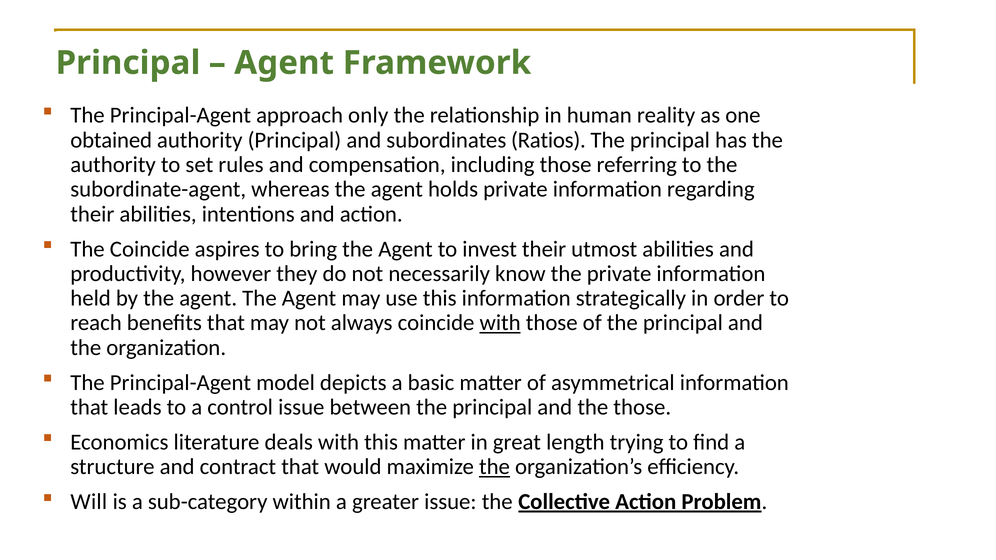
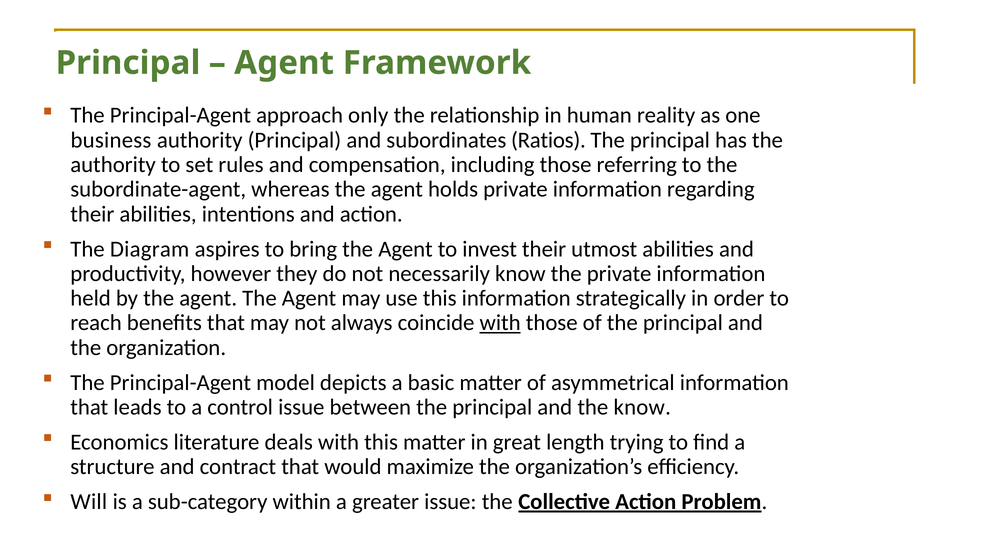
obtained: obtained -> business (111, 140)
The Coincide: Coincide -> Diagram (150, 249)
the those: those -> know (642, 407)
the underline: present -> none (494, 467)
